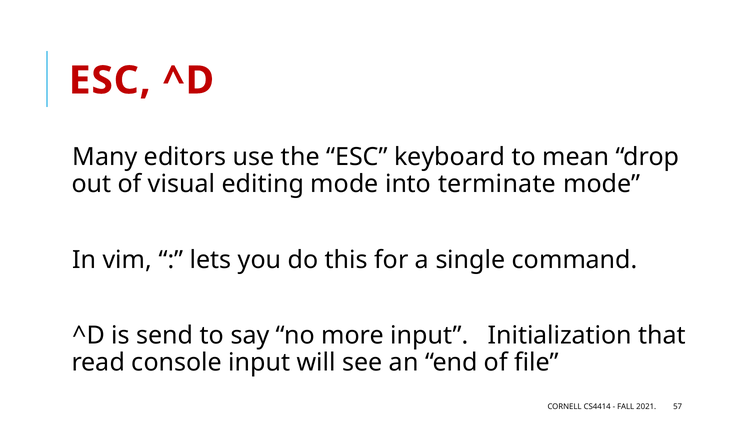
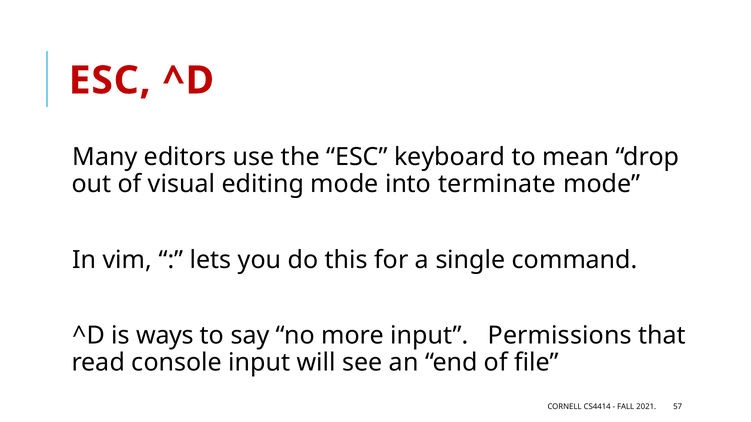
send: send -> ways (165, 336)
Initialization: Initialization -> Permissions (560, 336)
